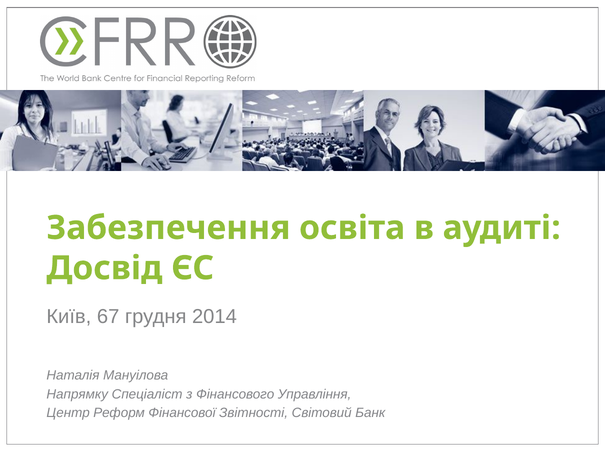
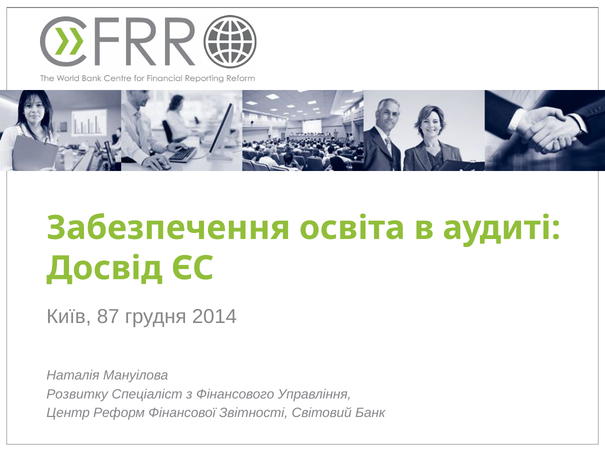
67: 67 -> 87 (108, 317)
Напрямку: Напрямку -> Розвитку (77, 395)
